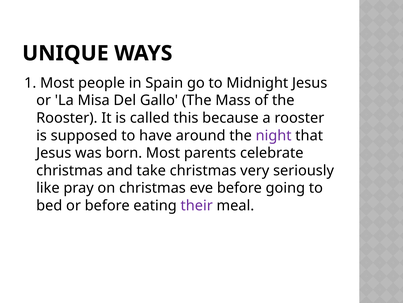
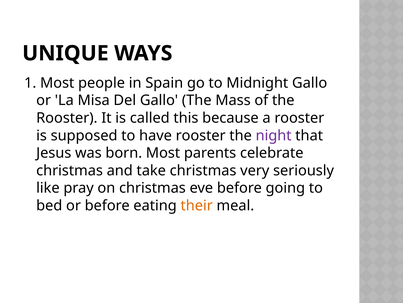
Midnight Jesus: Jesus -> Gallo (310, 83)
have around: around -> rooster (201, 135)
their colour: purple -> orange (197, 205)
